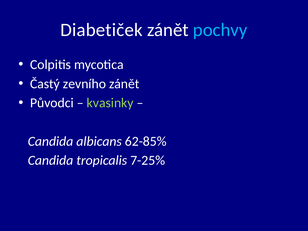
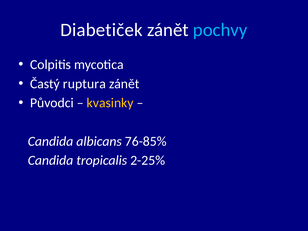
zevního: zevního -> ruptura (84, 84)
kvasinky colour: light green -> yellow (110, 103)
62-85%: 62-85% -> 76-85% (146, 141)
7-25%: 7-25% -> 2-25% (148, 160)
